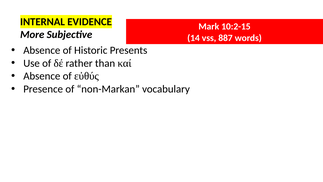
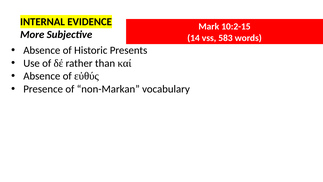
887: 887 -> 583 (225, 38)
